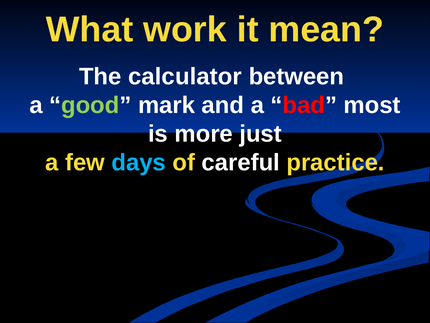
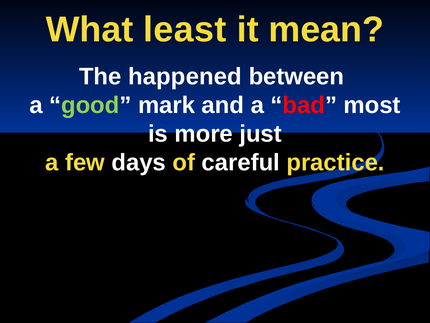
work: work -> least (185, 30)
calculator: calculator -> happened (185, 77)
days colour: light blue -> white (139, 162)
